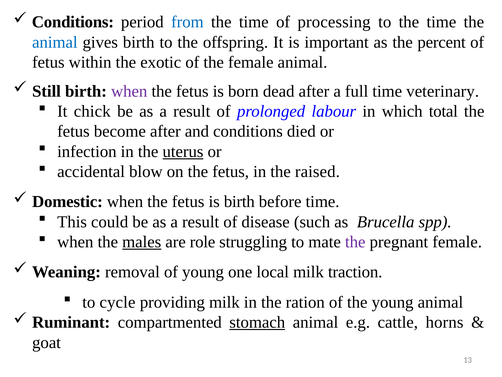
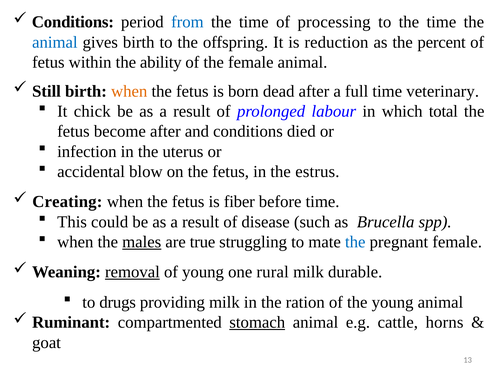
important: important -> reduction (336, 42)
exotic: exotic -> ability (161, 62)
when colour: purple -> orange (129, 91)
uterus underline: present -> none (183, 151)
raised: raised -> estrus (317, 171)
Domestic: Domestic -> Creating (67, 201)
is birth: birth -> fiber (239, 201)
role: role -> true (203, 242)
the colour: purple -> blue (355, 242)
removal underline: none -> present (132, 272)
local: local -> rural (273, 272)
traction: traction -> durable (355, 272)
cycle: cycle -> drugs (118, 302)
